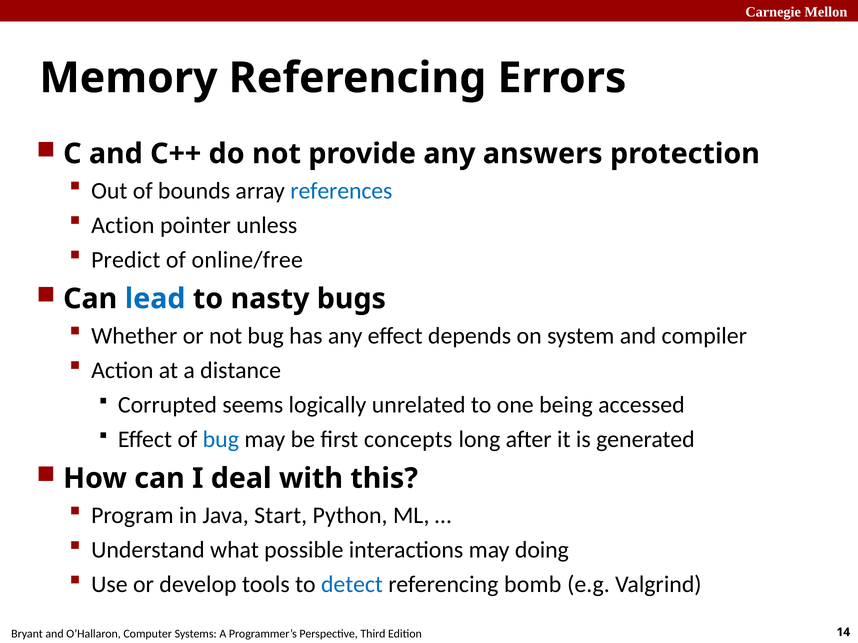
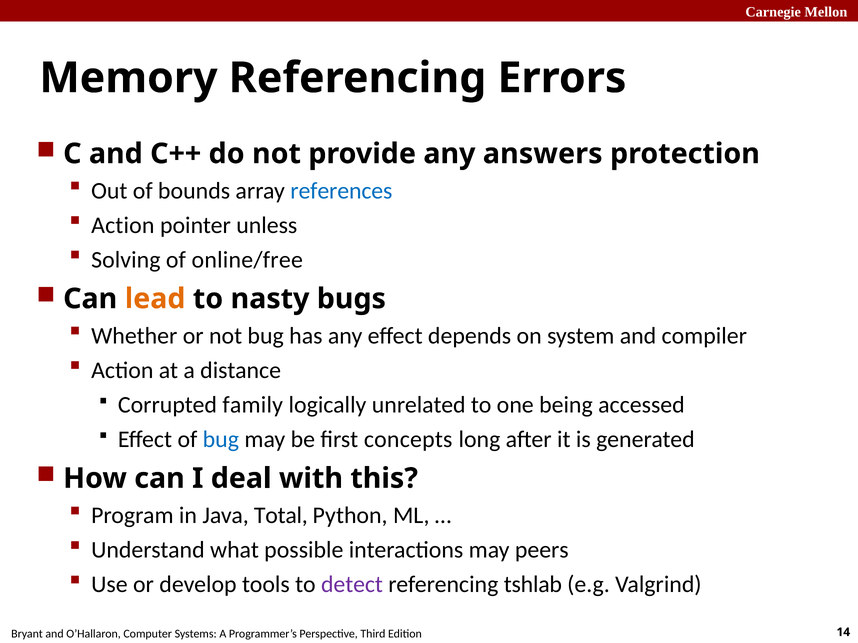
Predict: Predict -> Solving (126, 260)
lead colour: blue -> orange (155, 299)
seems: seems -> family (253, 405)
Start: Start -> Total (281, 516)
doing: doing -> peers (542, 550)
detect colour: blue -> purple (352, 585)
bomb: bomb -> tshlab (533, 585)
